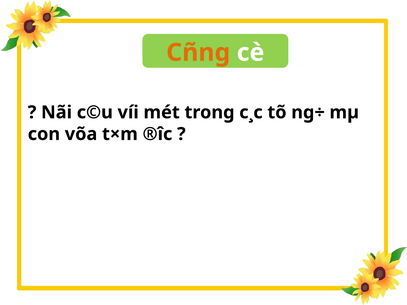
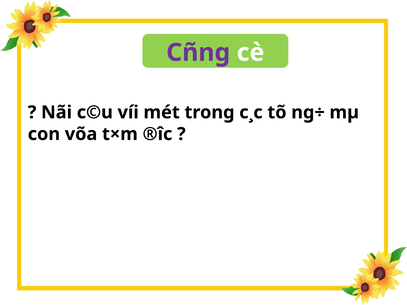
Cñng colour: orange -> purple (198, 53)
